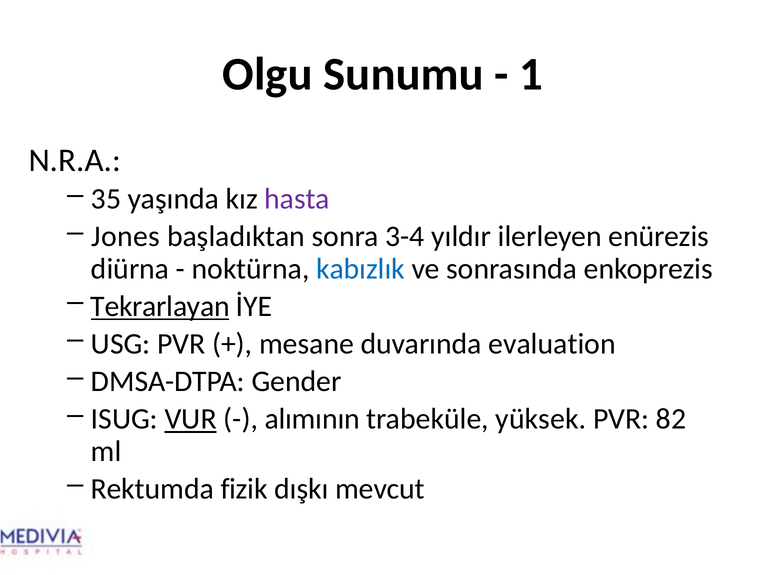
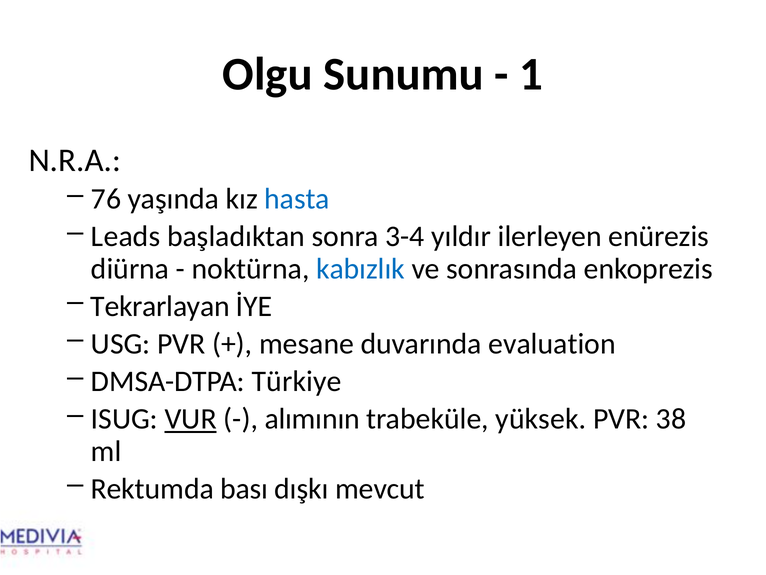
35: 35 -> 76 (106, 199)
hasta colour: purple -> blue (297, 199)
Jones: Jones -> Leads (126, 236)
Tekrarlayan underline: present -> none (160, 306)
Gender: Gender -> Türkiye (297, 381)
82: 82 -> 38 (671, 419)
fizik: fizik -> bası (244, 488)
